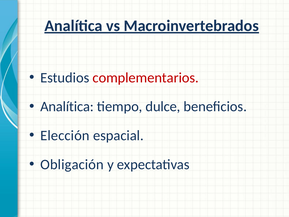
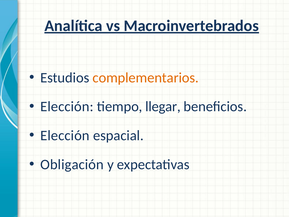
complementarios colour: red -> orange (146, 78)
Analítica: Analítica -> Elección (67, 106)
dulce: dulce -> llegar (163, 106)
